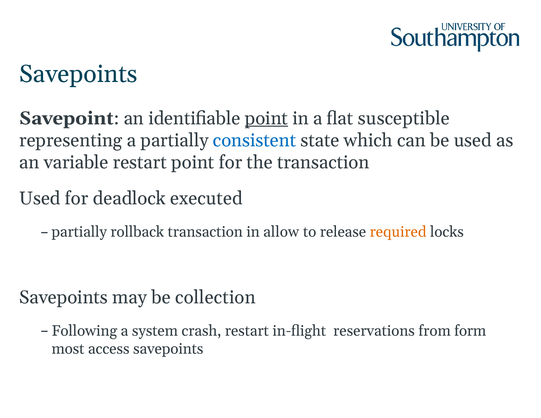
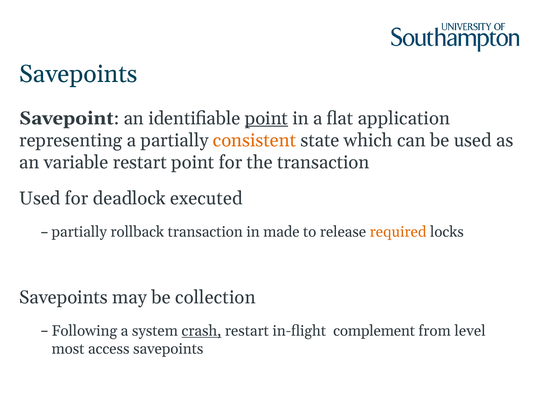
susceptible: susceptible -> application (404, 118)
consistent colour: blue -> orange (255, 140)
allow: allow -> made (281, 232)
crash underline: none -> present (201, 331)
reservations: reservations -> complement (374, 331)
form: form -> level (470, 331)
